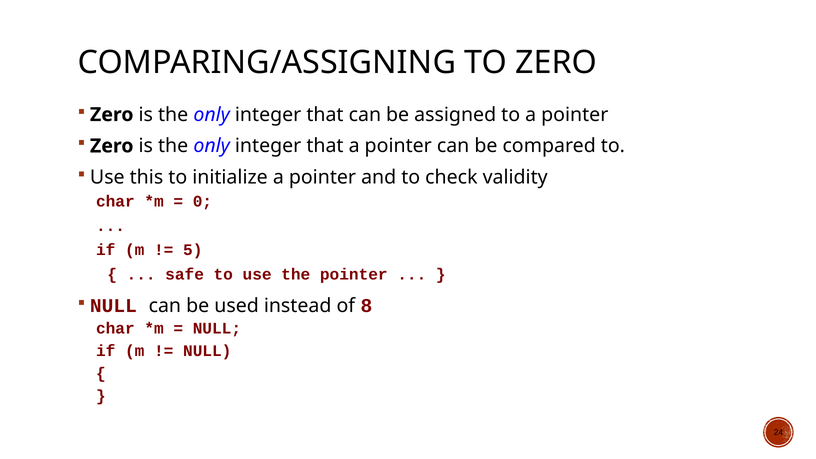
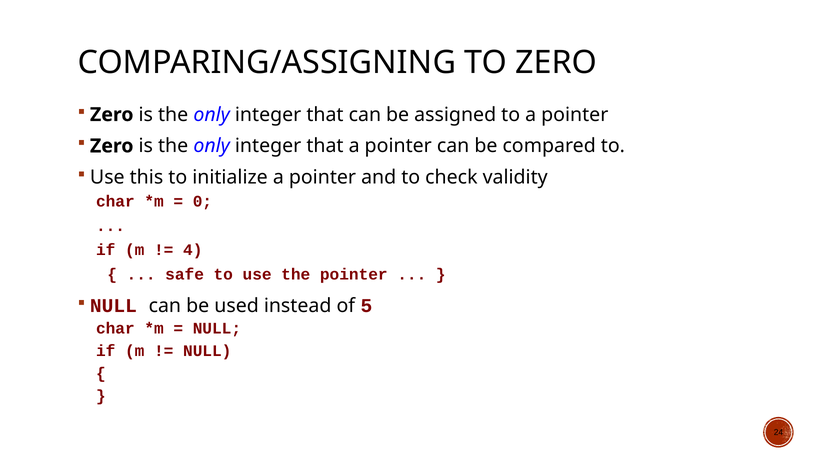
5: 5 -> 4 (193, 250)
8: 8 -> 5 (366, 306)
